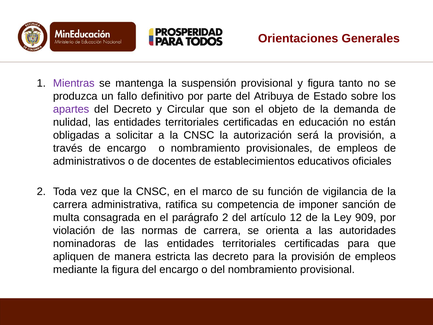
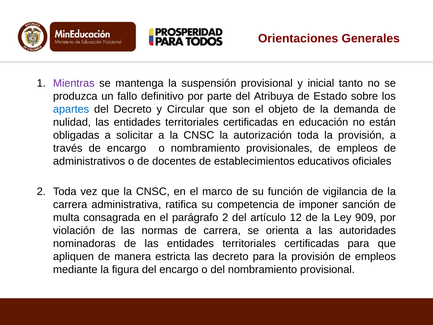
y figura: figura -> inicial (321, 83)
apartes colour: purple -> blue (71, 109)
autorización será: será -> toda (308, 135)
